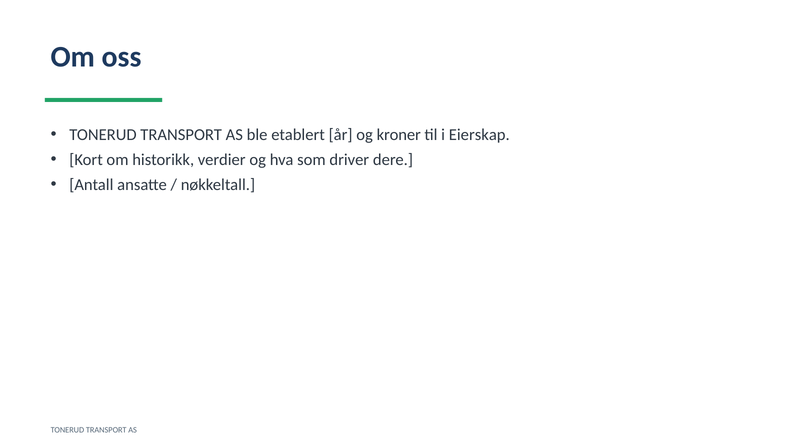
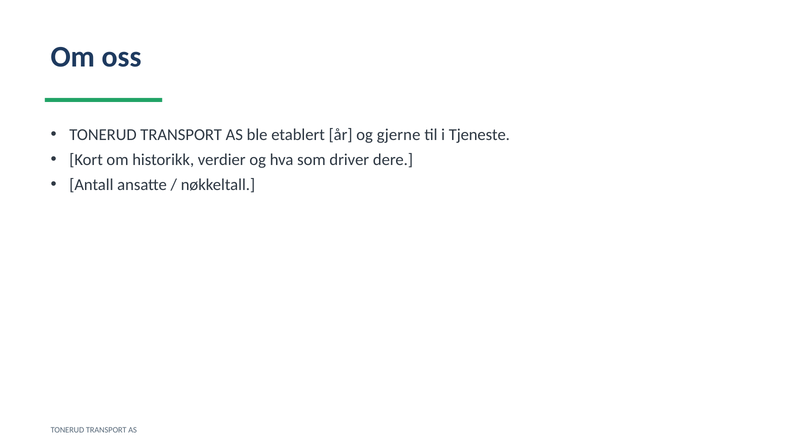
kroner: kroner -> gjerne (399, 135)
Eierskap: Eierskap -> Tjeneste (479, 135)
